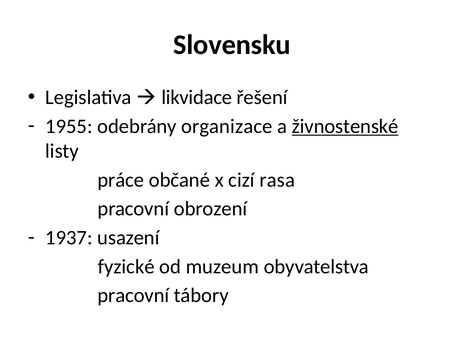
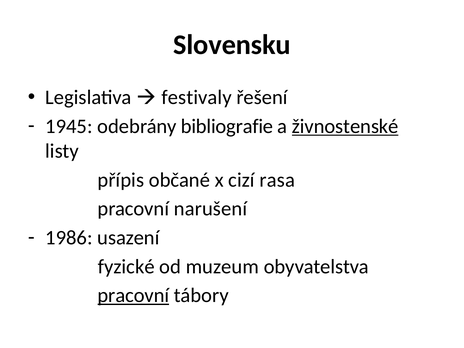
likvidace: likvidace -> festivaly (197, 97)
1955: 1955 -> 1945 (69, 126)
organizace: organizace -> bibliografie (227, 126)
práce: práce -> přípis (121, 180)
obrození: obrození -> narušení (211, 209)
1937: 1937 -> 1986 (69, 238)
pracovní underline: none -> present (133, 296)
